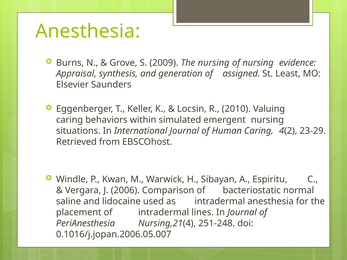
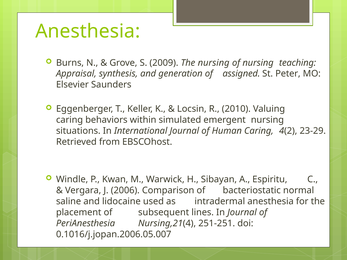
evidence: evidence -> teaching (298, 63)
Least: Least -> Peter (288, 74)
of intradermal: intradermal -> subsequent (164, 213)
251-248: 251-248 -> 251-251 (217, 224)
